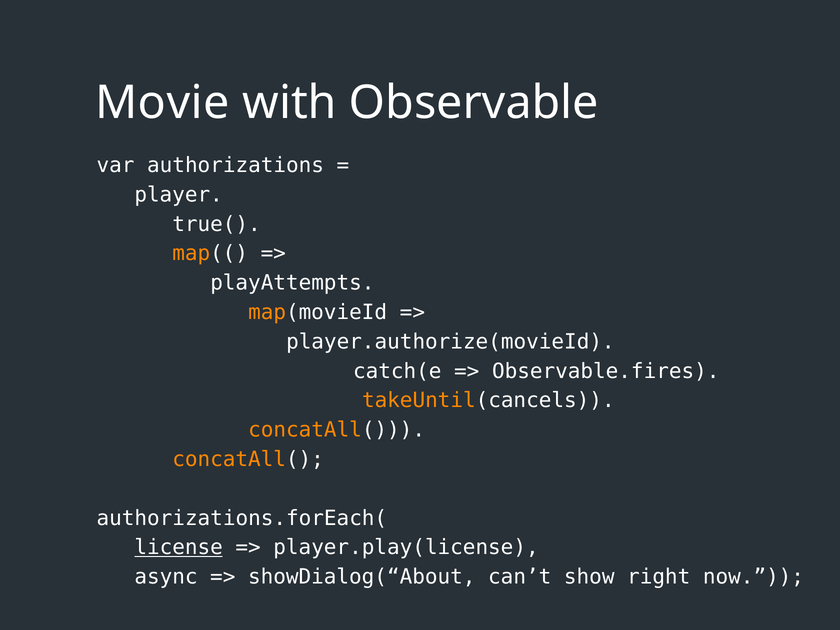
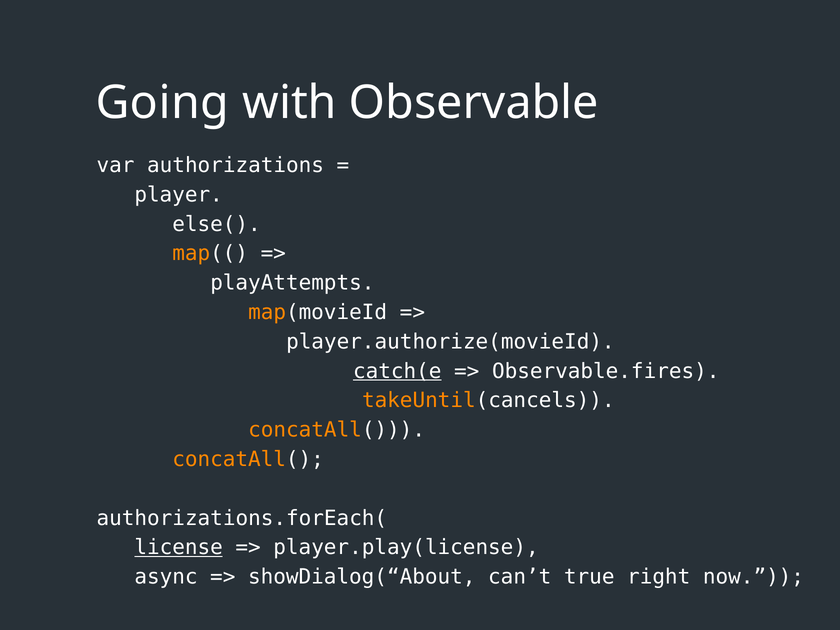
Movie: Movie -> Going (162, 103)
true(: true( -> else( (217, 224)
catch(e underline: none -> present (397, 371)
show: show -> true (589, 577)
